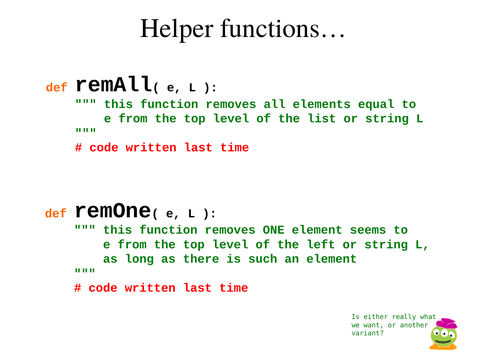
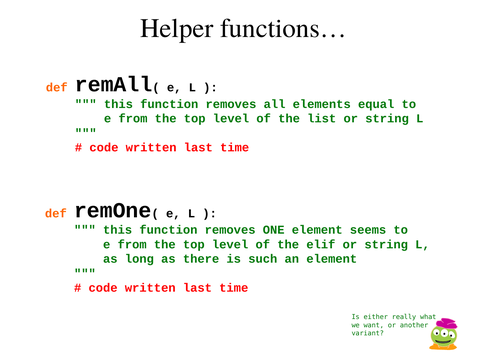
left: left -> elif (321, 244)
